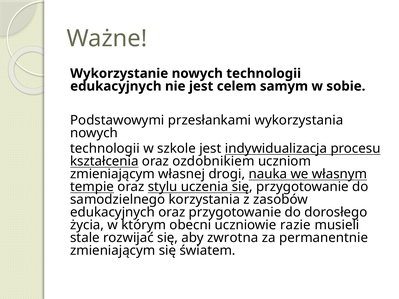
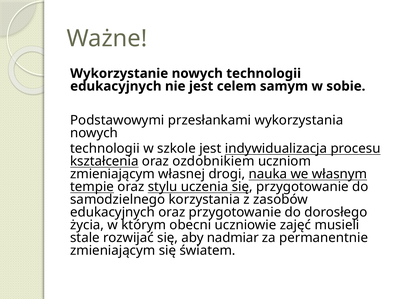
razie: razie -> zajęć (295, 225)
zwrotna: zwrotna -> nadmiar (233, 238)
